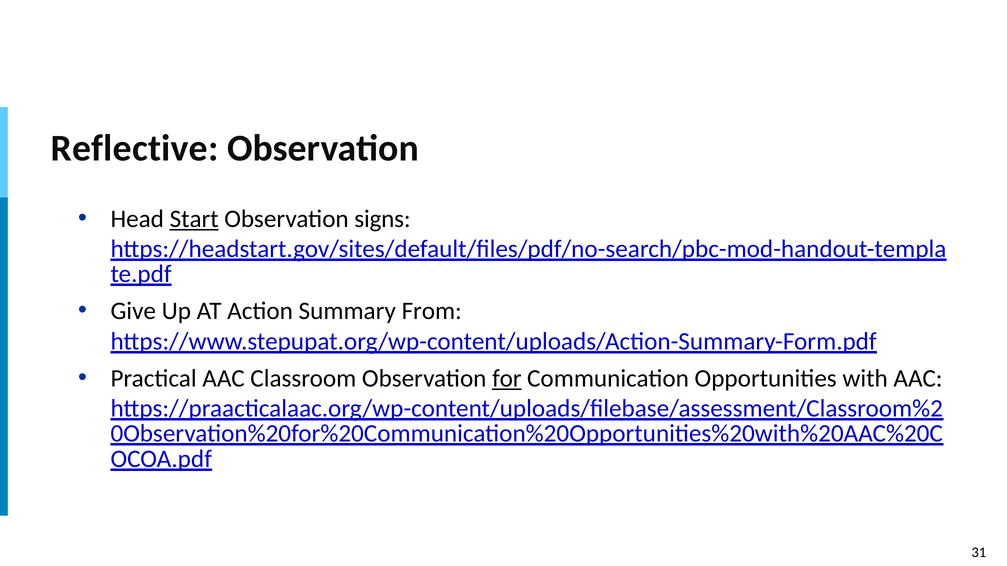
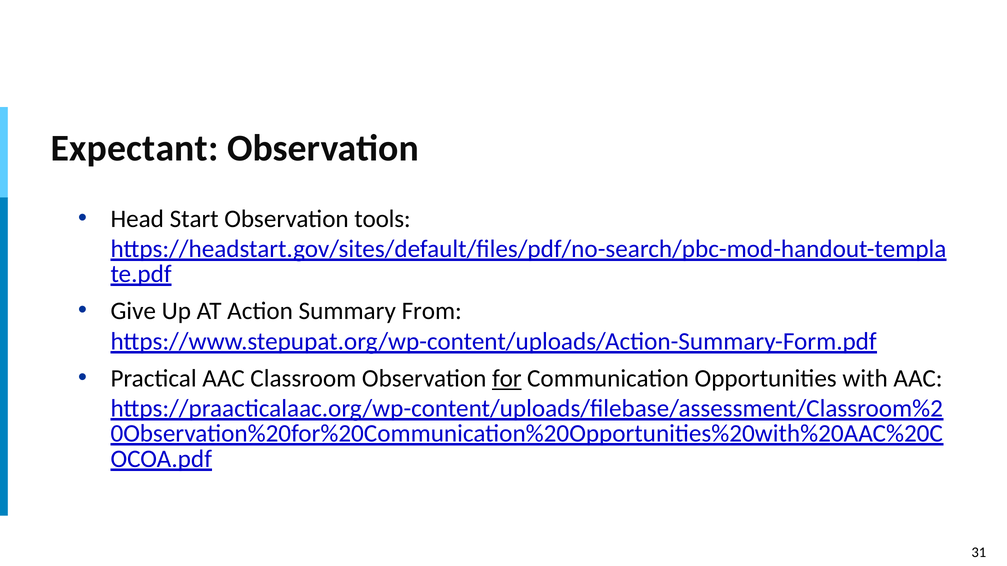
Reflective: Reflective -> Expectant (135, 148)
Start underline: present -> none (194, 219)
signs: signs -> tools (382, 219)
